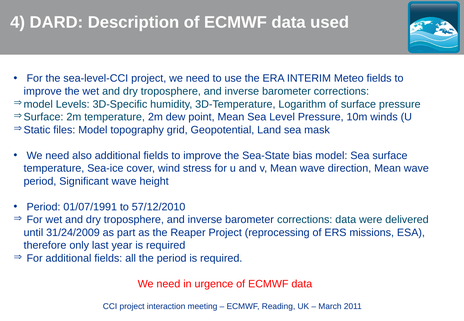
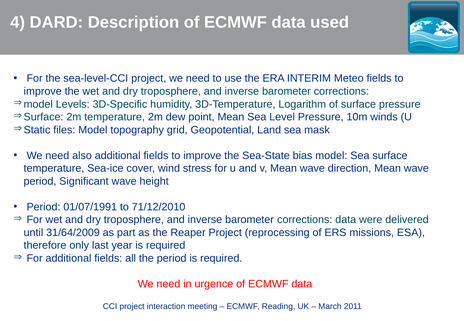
57/12/2010: 57/12/2010 -> 71/12/2010 (159, 207)
31/24/2009: 31/24/2009 -> 31/64/2009 (73, 233)
